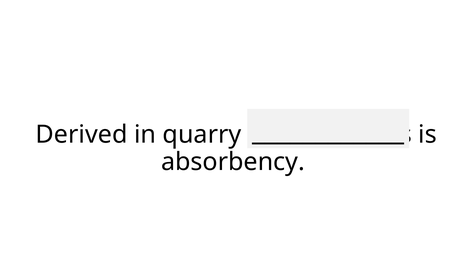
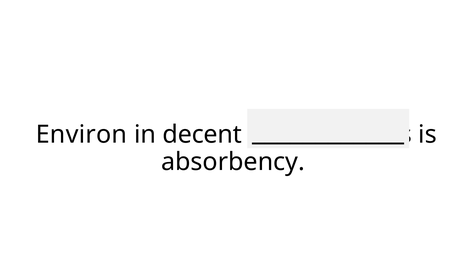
Derived: Derived -> Environ (81, 135)
quarry: quarry -> decent (202, 135)
